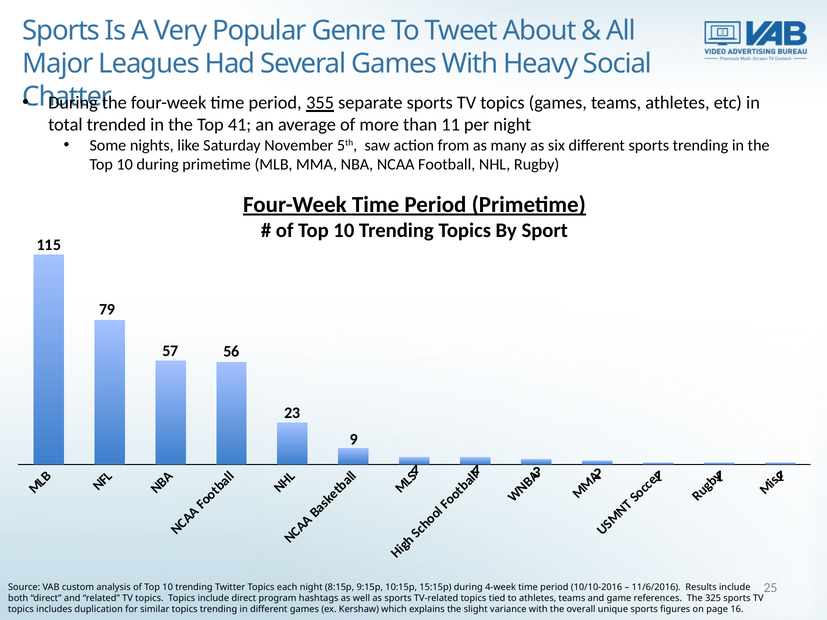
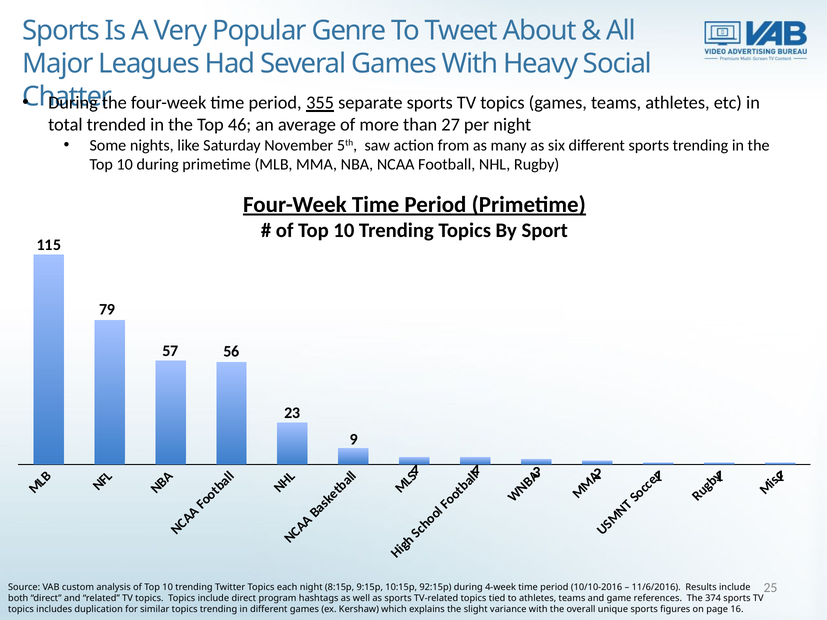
41: 41 -> 46 (240, 125)
11: 11 -> 27 (451, 125)
15:15p: 15:15p -> 92:15p (435, 588)
325: 325 -> 374 (713, 599)
